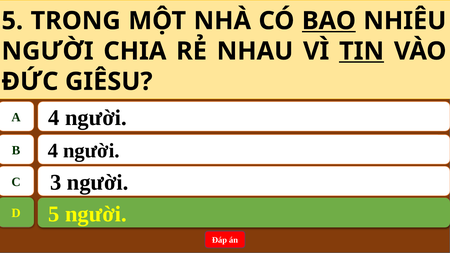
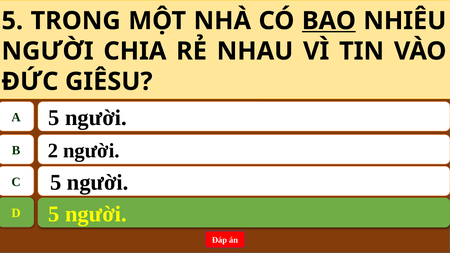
TIN underline: present -> none (362, 51)
A 4: 4 -> 5 (54, 118)
B 4: 4 -> 2 (53, 151)
C 3: 3 -> 5 (56, 183)
